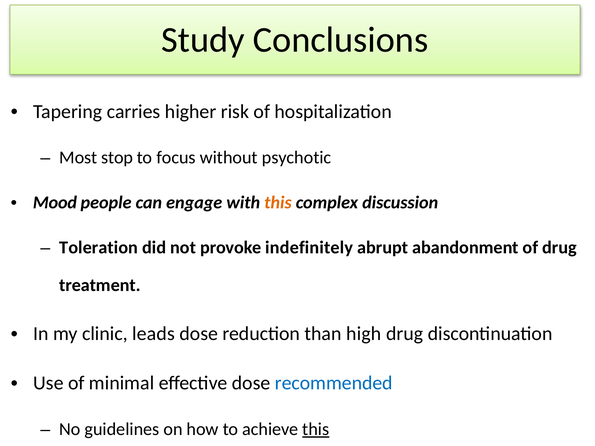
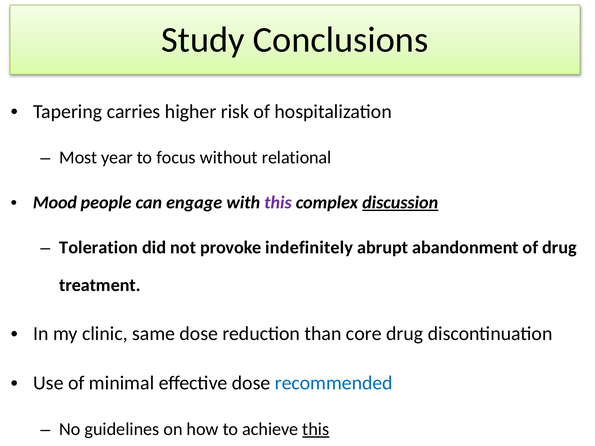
stop: stop -> year (117, 158)
psychotic: psychotic -> relational (297, 158)
this colour: orange -> purple (278, 203)
discussion underline: none -> present (400, 203)
leads: leads -> same (154, 334)
high: high -> core (364, 334)
